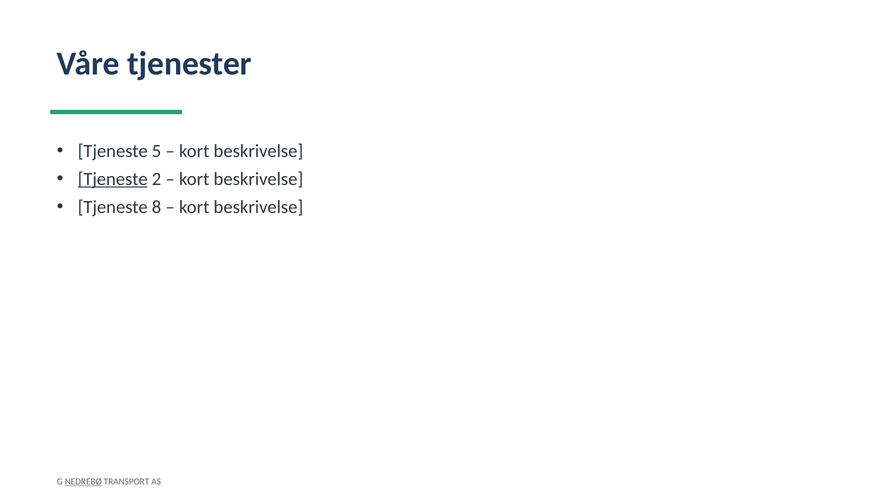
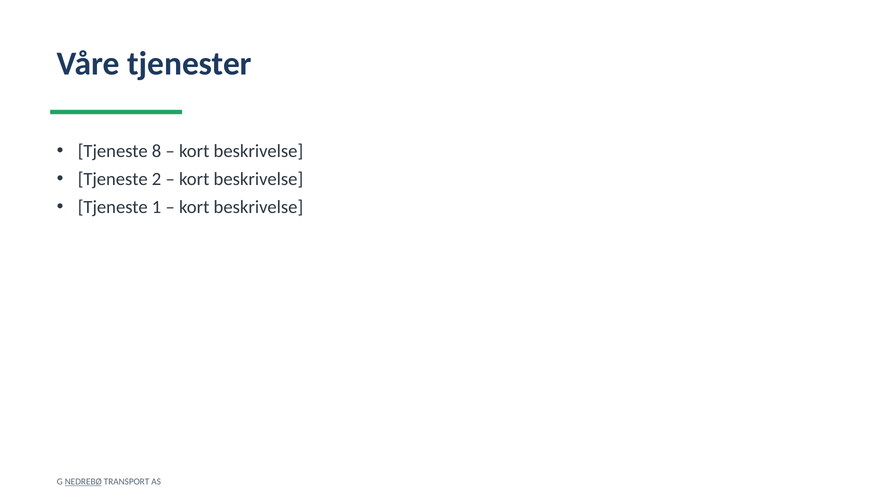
5: 5 -> 8 (157, 151)
Tjeneste underline: present -> none (113, 179)
8: 8 -> 1 (157, 207)
